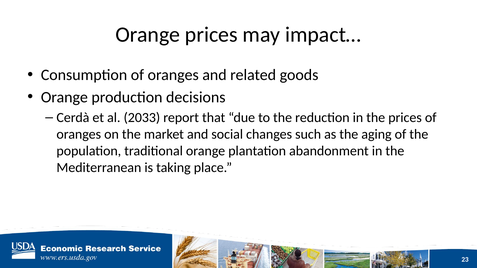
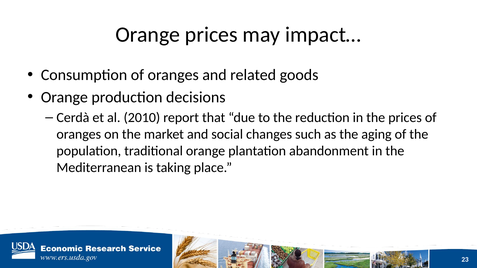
2033: 2033 -> 2010 (142, 118)
